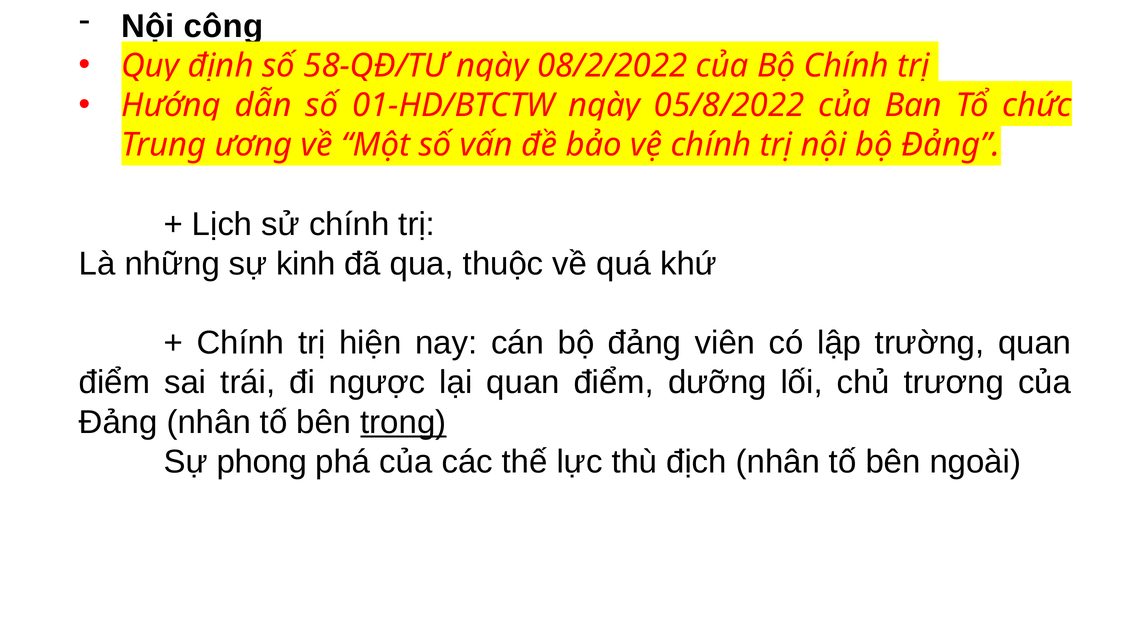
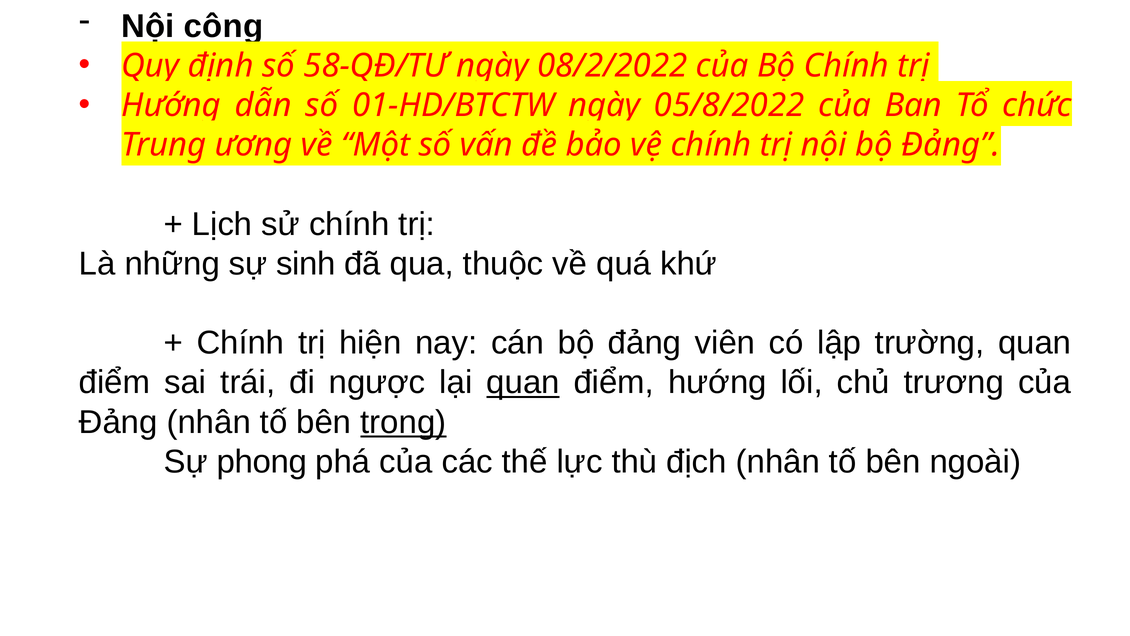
kinh: kinh -> sinh (306, 264)
quan underline: none -> present (523, 382)
điểm dưỡng: dưỡng -> hướng (717, 382)
